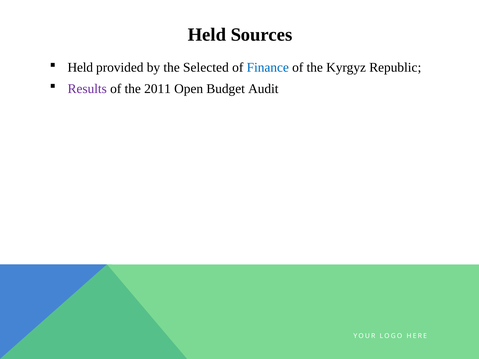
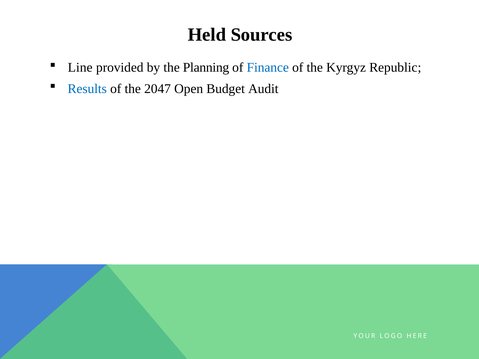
Held: Held -> Line (80, 67)
Selected: Selected -> Planning (206, 67)
Results colour: purple -> blue (87, 89)
2011: 2011 -> 2047 (158, 89)
